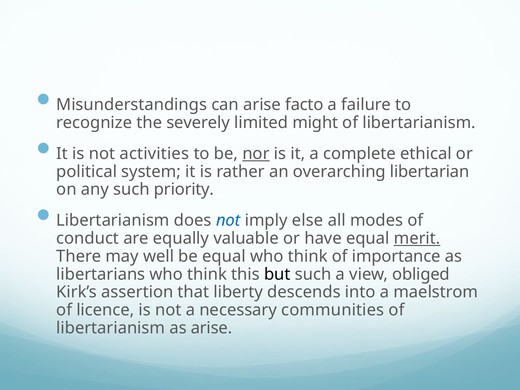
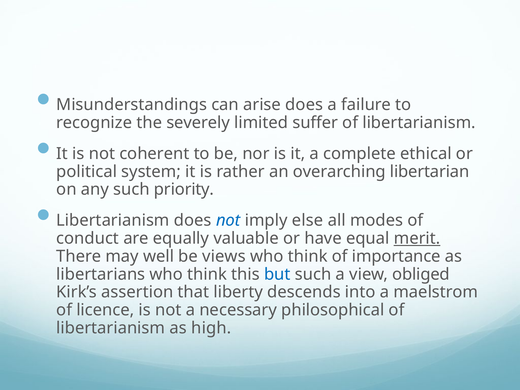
arise facto: facto -> does (304, 105)
might: might -> suffer (315, 123)
activities: activities -> coherent (154, 154)
nor underline: present -> none (256, 154)
be equal: equal -> views (224, 256)
but colour: black -> blue (277, 274)
communities: communities -> philosophical (333, 310)
as arise: arise -> high (211, 328)
